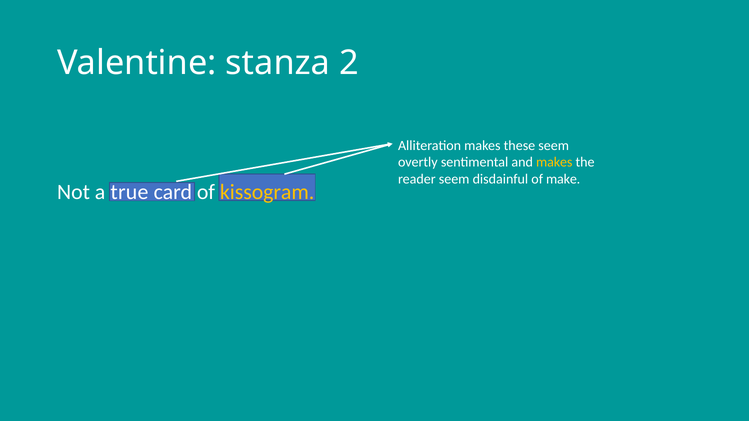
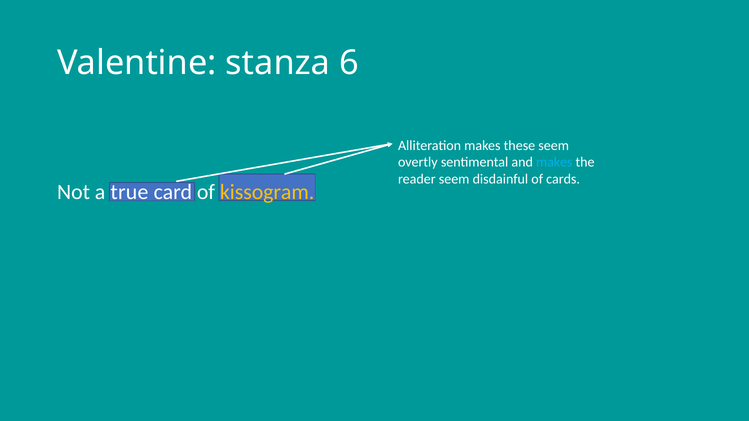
2: 2 -> 6 (349, 63)
makes colour: yellow -> light blue (554, 162)
make: make -> cards (563, 179)
